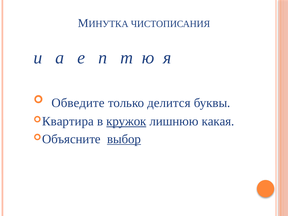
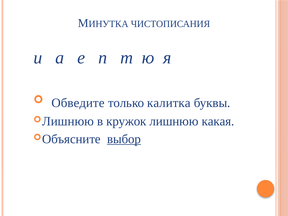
делится: делится -> калитка (169, 103)
Квартира: Квартира -> Лишнюю (68, 121)
кружок underline: present -> none (126, 121)
